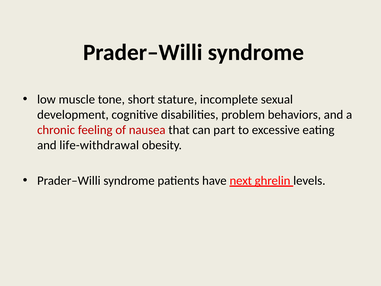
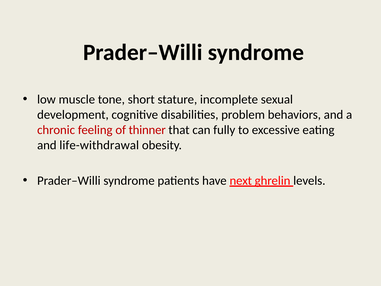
nausea: nausea -> thinner (147, 130)
part: part -> fully (224, 130)
